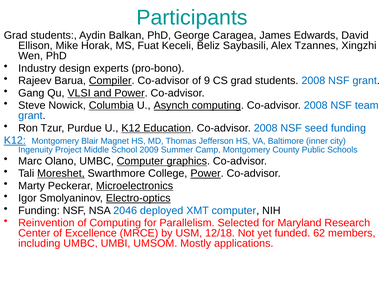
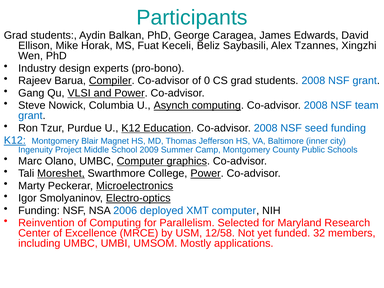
9: 9 -> 0 (207, 81)
Columbia underline: present -> none (111, 105)
2046: 2046 -> 2006 (125, 211)
12/18: 12/18 -> 12/58 (220, 233)
62: 62 -> 32 (319, 233)
